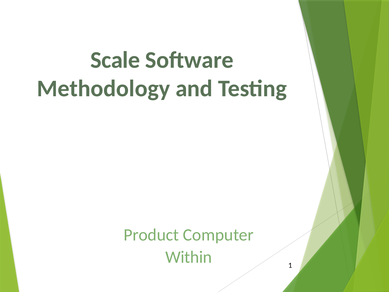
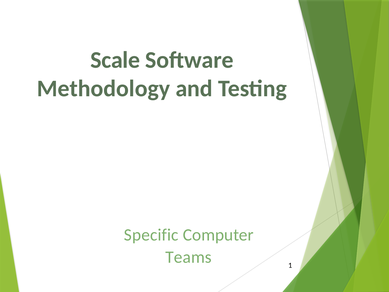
Product: Product -> Specific (151, 235)
Within: Within -> Teams (189, 257)
